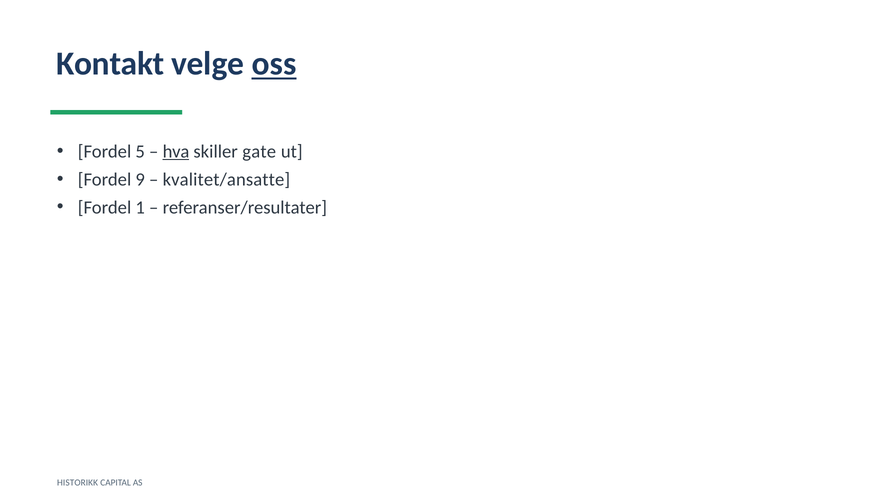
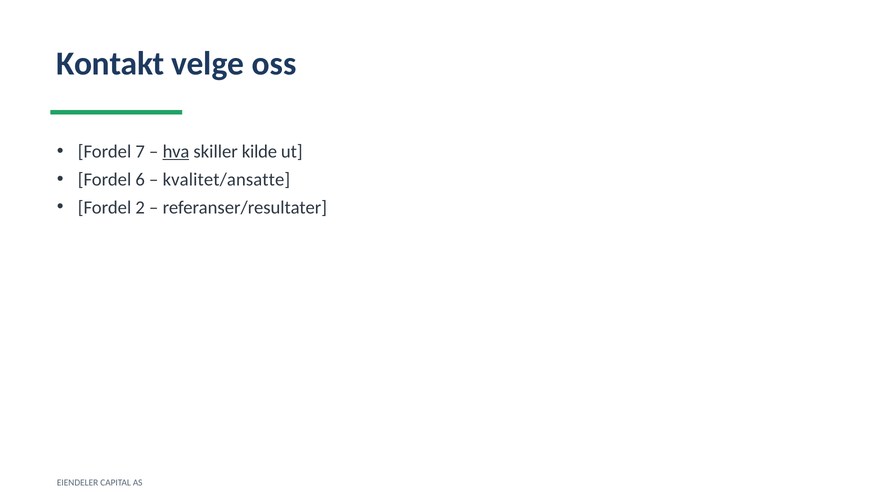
oss underline: present -> none (274, 64)
5: 5 -> 7 (140, 151)
gate: gate -> kilde (259, 151)
9: 9 -> 6 (140, 179)
1: 1 -> 2 (140, 207)
HISTORIKK: HISTORIKK -> EIENDELER (78, 483)
